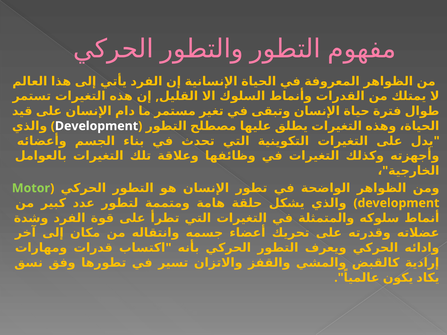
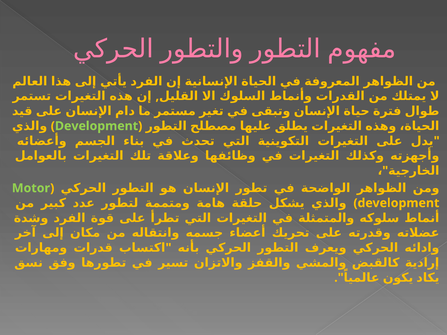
Development colour: white -> light green (97, 126)
